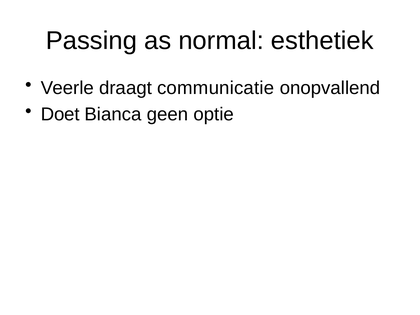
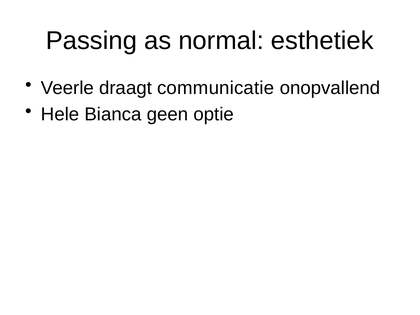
Doet: Doet -> Hele (60, 114)
